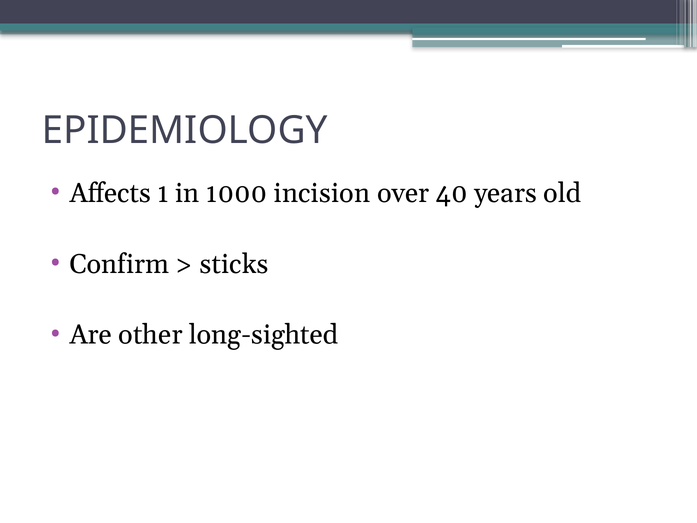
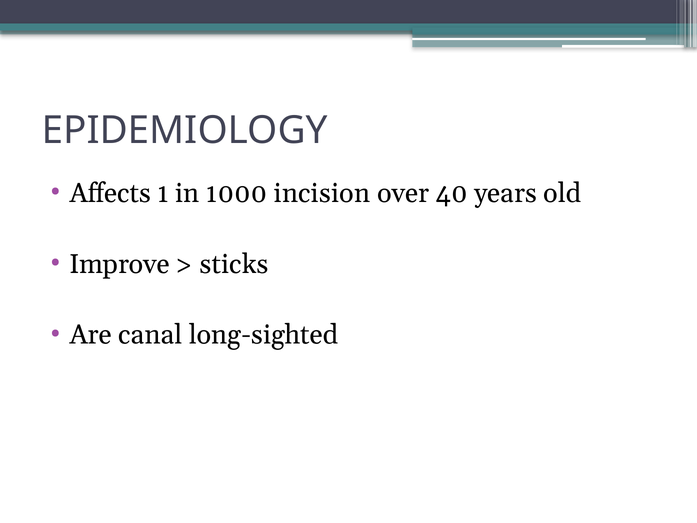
Confirm: Confirm -> Improve (119, 264)
other: other -> canal (150, 335)
